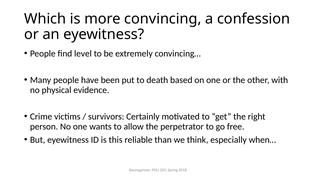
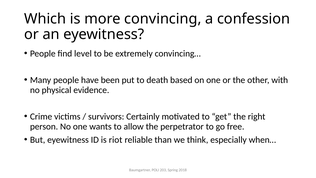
this: this -> riot (116, 140)
